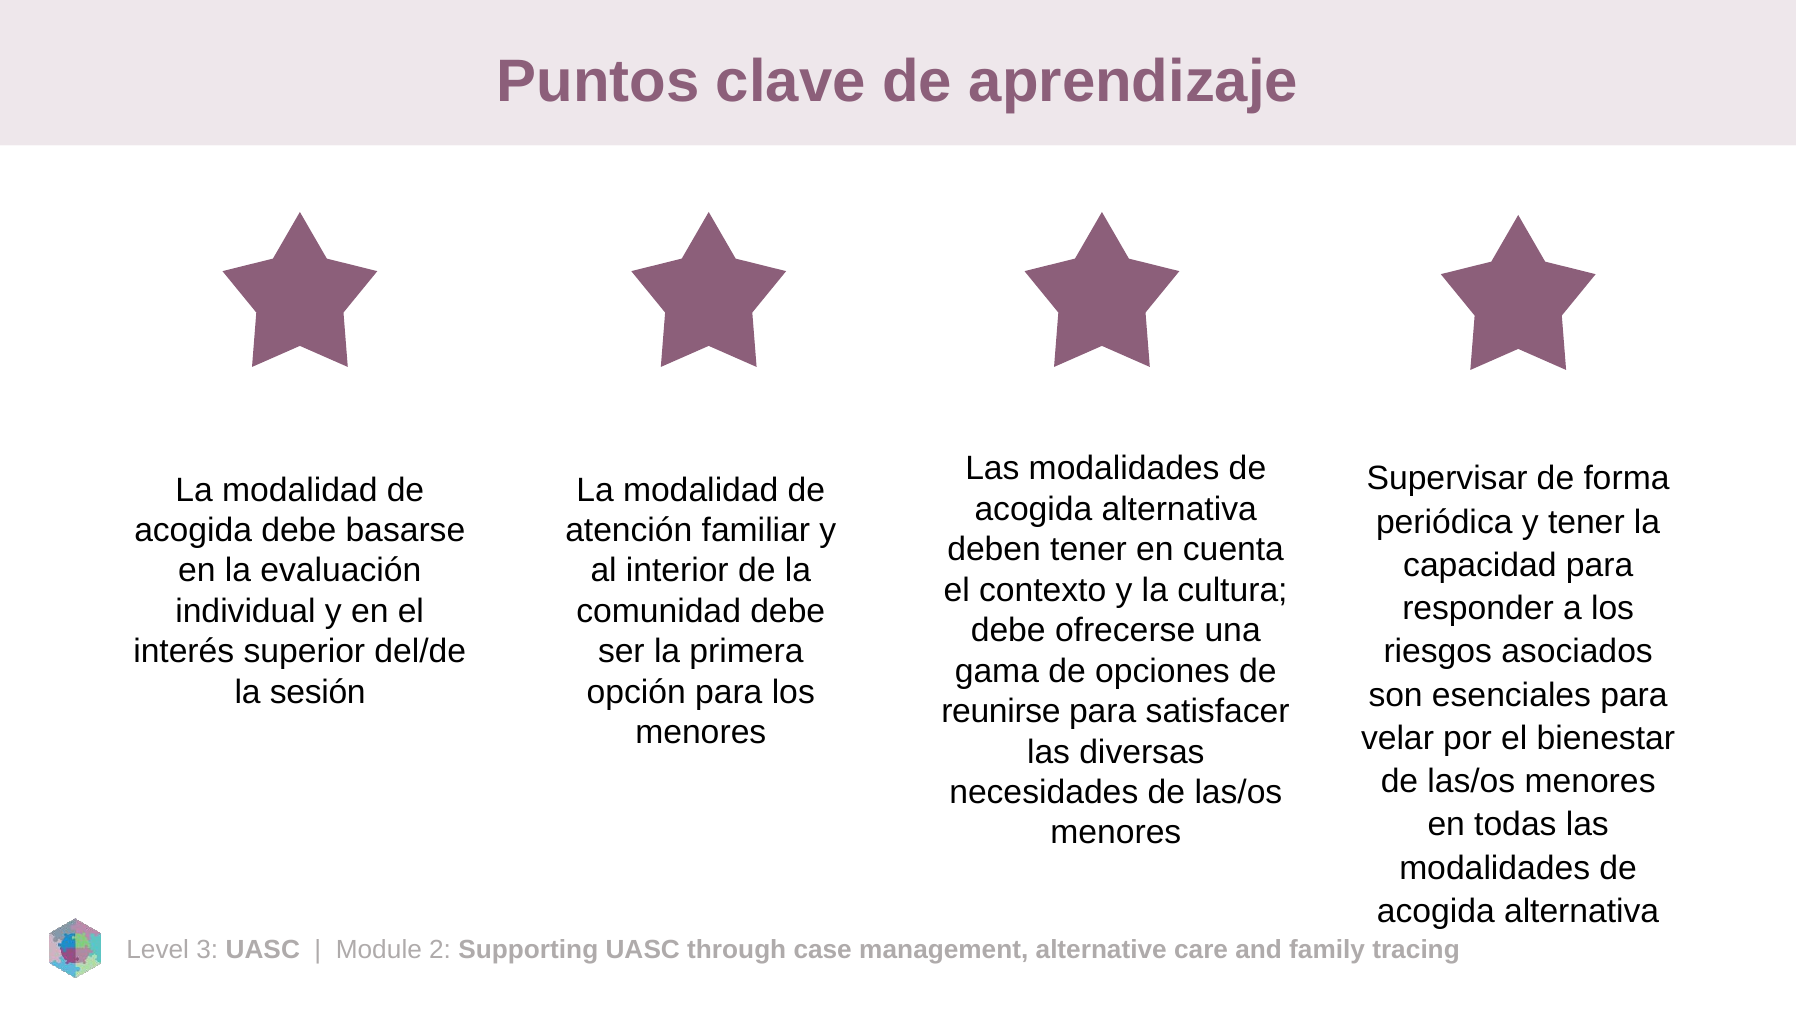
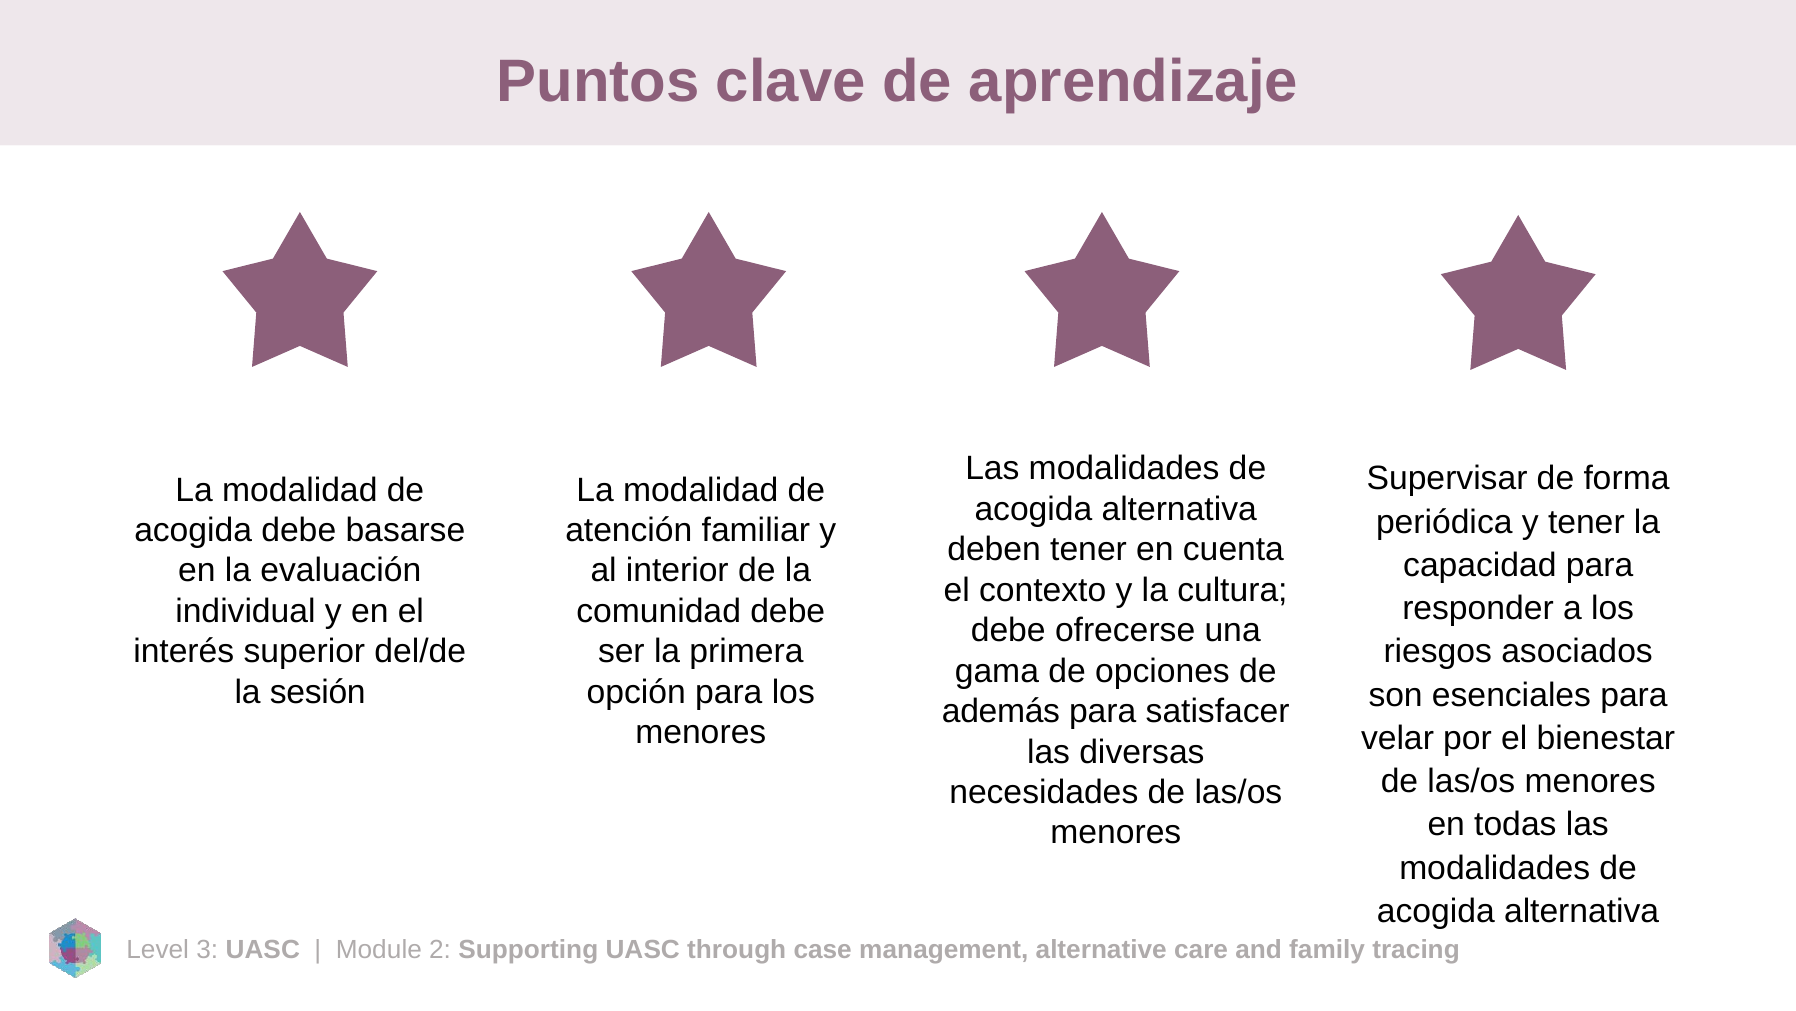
reunirse: reunirse -> además (1001, 711)
